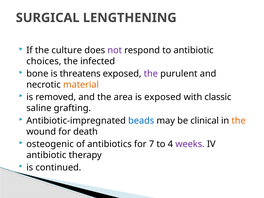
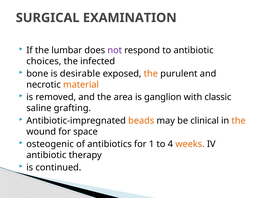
LENGTHENING: LENGTHENING -> EXAMINATION (130, 18)
culture: culture -> lumbar (67, 50)
threatens: threatens -> desirable (80, 74)
the colour: purple -> orange (151, 74)
is exposed: exposed -> ganglion (163, 97)
beads colour: blue -> orange (141, 121)
death: death -> space (85, 132)
7: 7 -> 1 (152, 144)
weeks colour: purple -> orange (190, 144)
